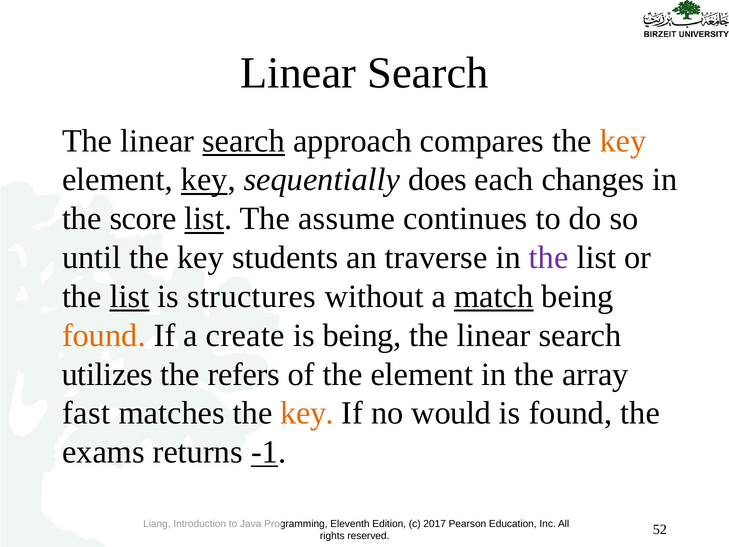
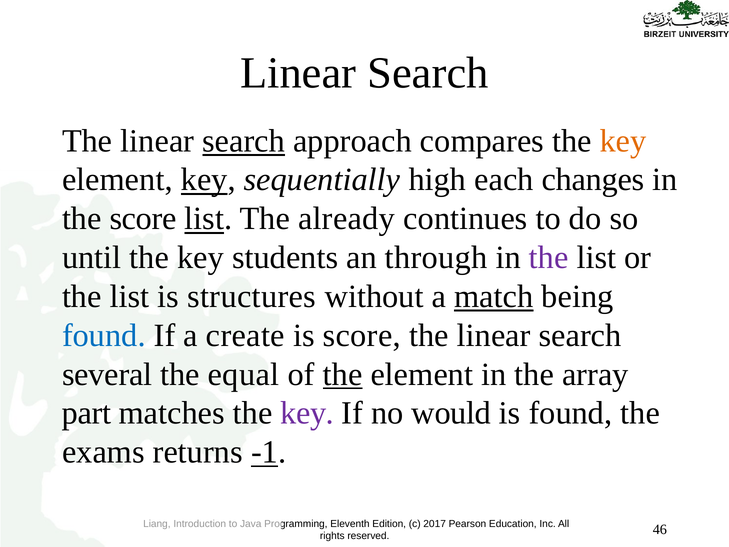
does: does -> high (437, 180)
assume: assume -> already (347, 219)
traverse: traverse -> through (436, 257)
list underline: present -> none (129, 296)
found colour: orange -> blue (104, 335)
is being: being -> score (362, 335)
utilizes: utilizes -> several (107, 374)
refers: refers -> equal (243, 374)
the underline: none -> present (343, 374)
fast: fast -> part (86, 413)
key colour: orange -> purple (307, 413)
52: 52 -> 46 (660, 529)
